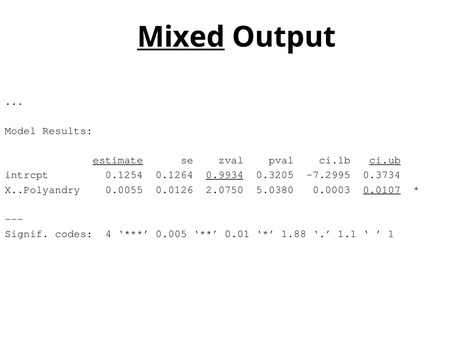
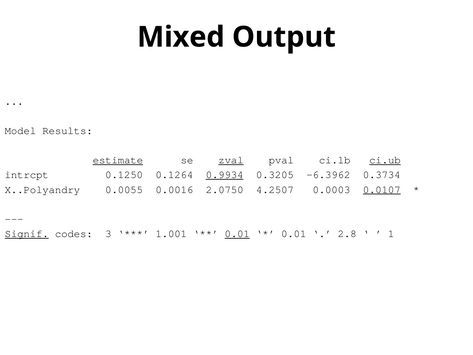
Mixed underline: present -> none (181, 37)
zval underline: none -> present (231, 160)
0.1254: 0.1254 -> 0.1250 (124, 175)
-7.2995: -7.2995 -> -6.3962 (328, 175)
0.0126: 0.0126 -> 0.0016 (174, 189)
5.0380: 5.0380 -> 4.2507 (275, 189)
Signif underline: none -> present (27, 234)
4: 4 -> 3 (108, 234)
0.005: 0.005 -> 1.001 (171, 234)
0.01 underline: none -> present (237, 234)
1.88: 1.88 -> 0.01 (294, 234)
1.1: 1.1 -> 2.8 (347, 234)
